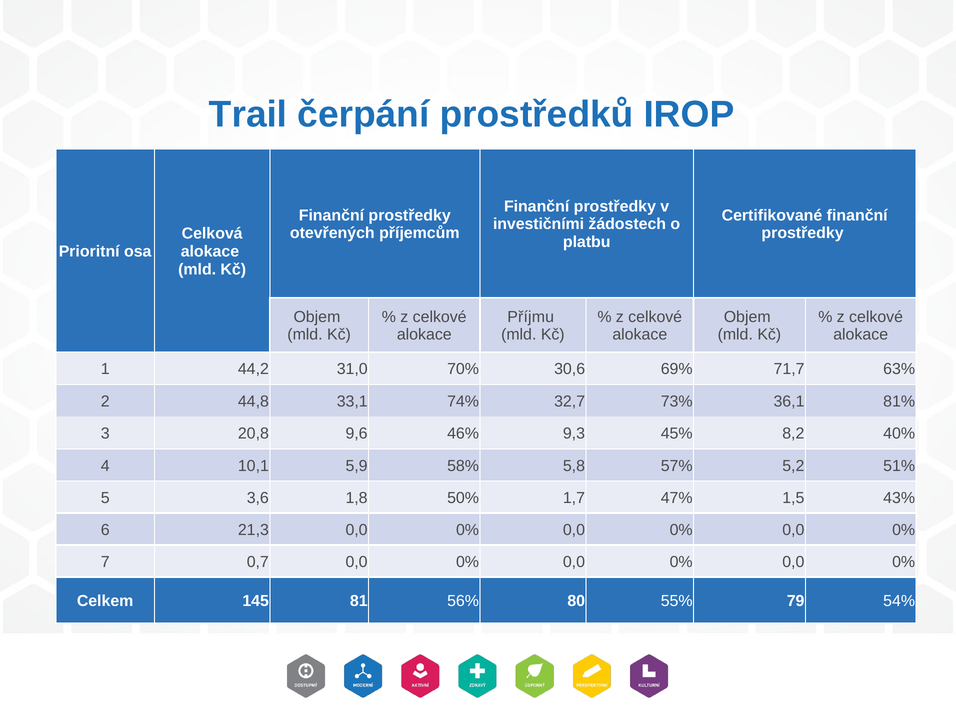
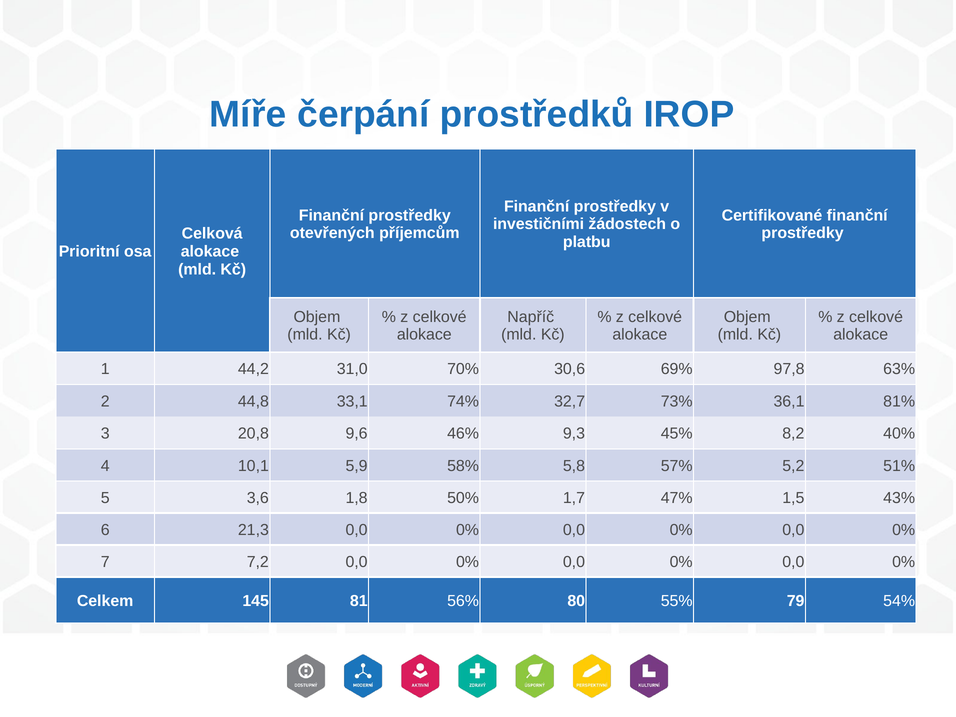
Trail: Trail -> Míře (248, 114)
Příjmu: Příjmu -> Napříč (531, 317)
71,7: 71,7 -> 97,8 (789, 369)
0,7: 0,7 -> 7,2 (258, 562)
